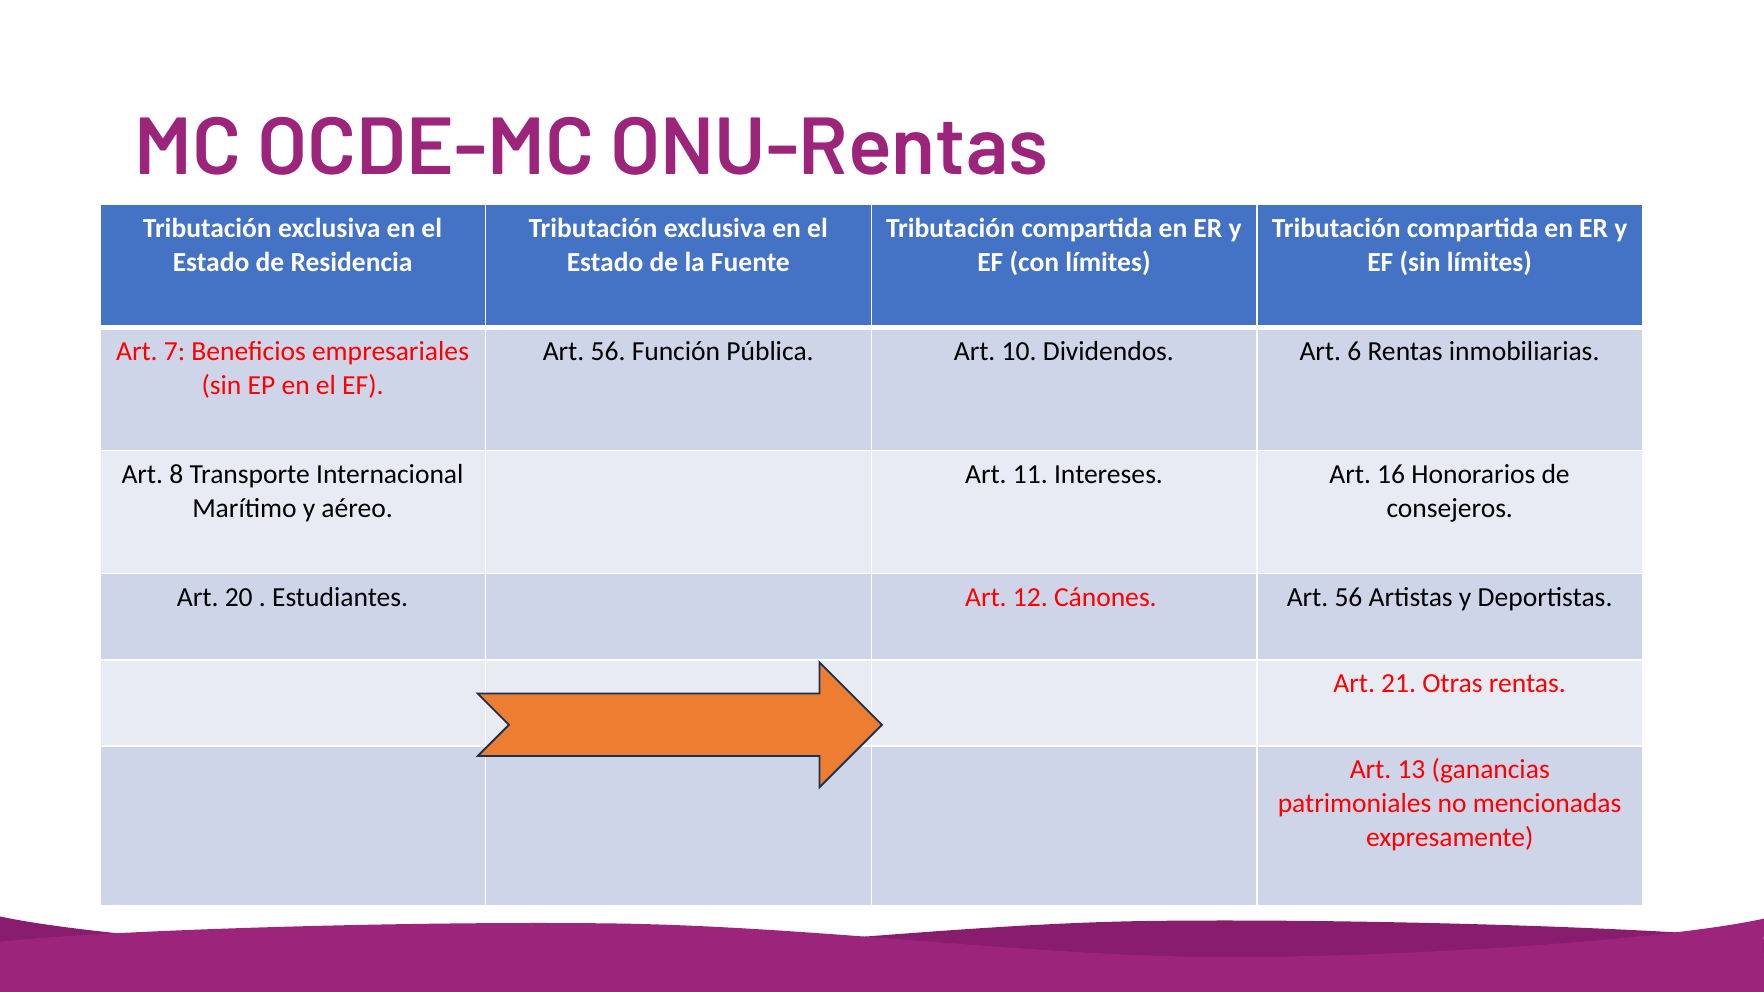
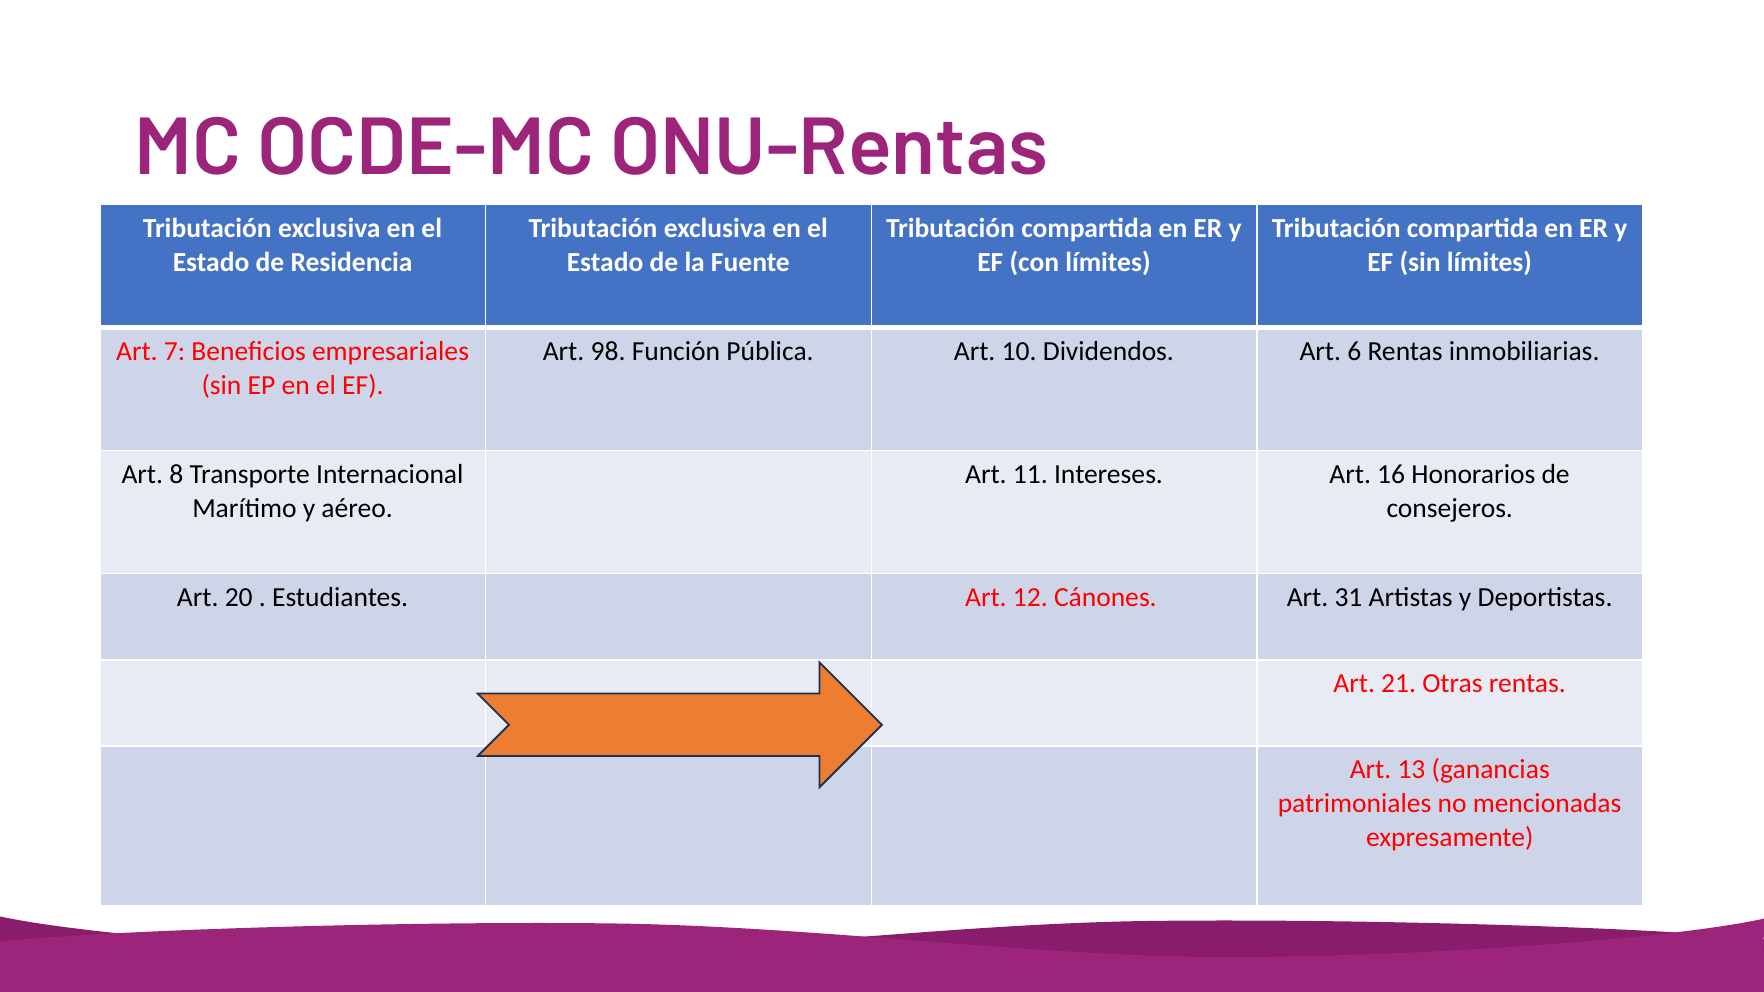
56: 56 -> 98 (608, 352)
Cánones Art 56: 56 -> 31 (1348, 598)
